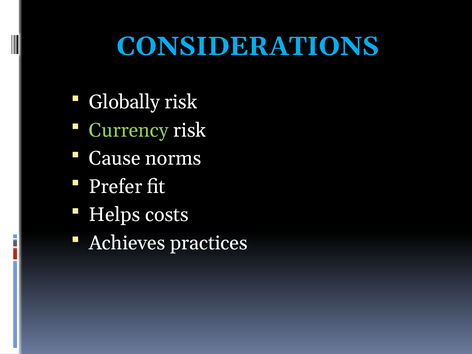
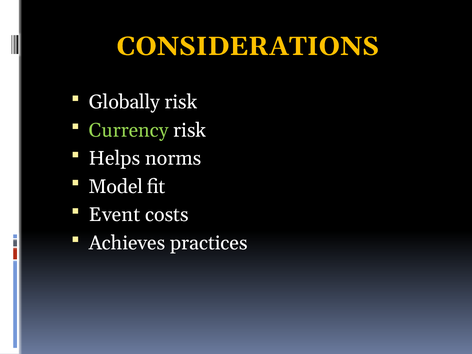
CONSIDERATIONS colour: light blue -> yellow (248, 46)
Cause: Cause -> Helps (115, 158)
Prefer: Prefer -> Model (116, 187)
Helps: Helps -> Event (115, 215)
